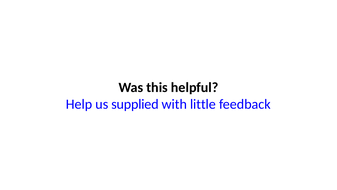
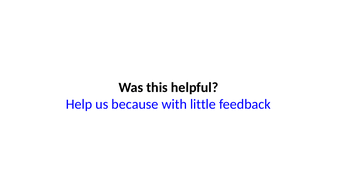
supplied: supplied -> because (135, 104)
